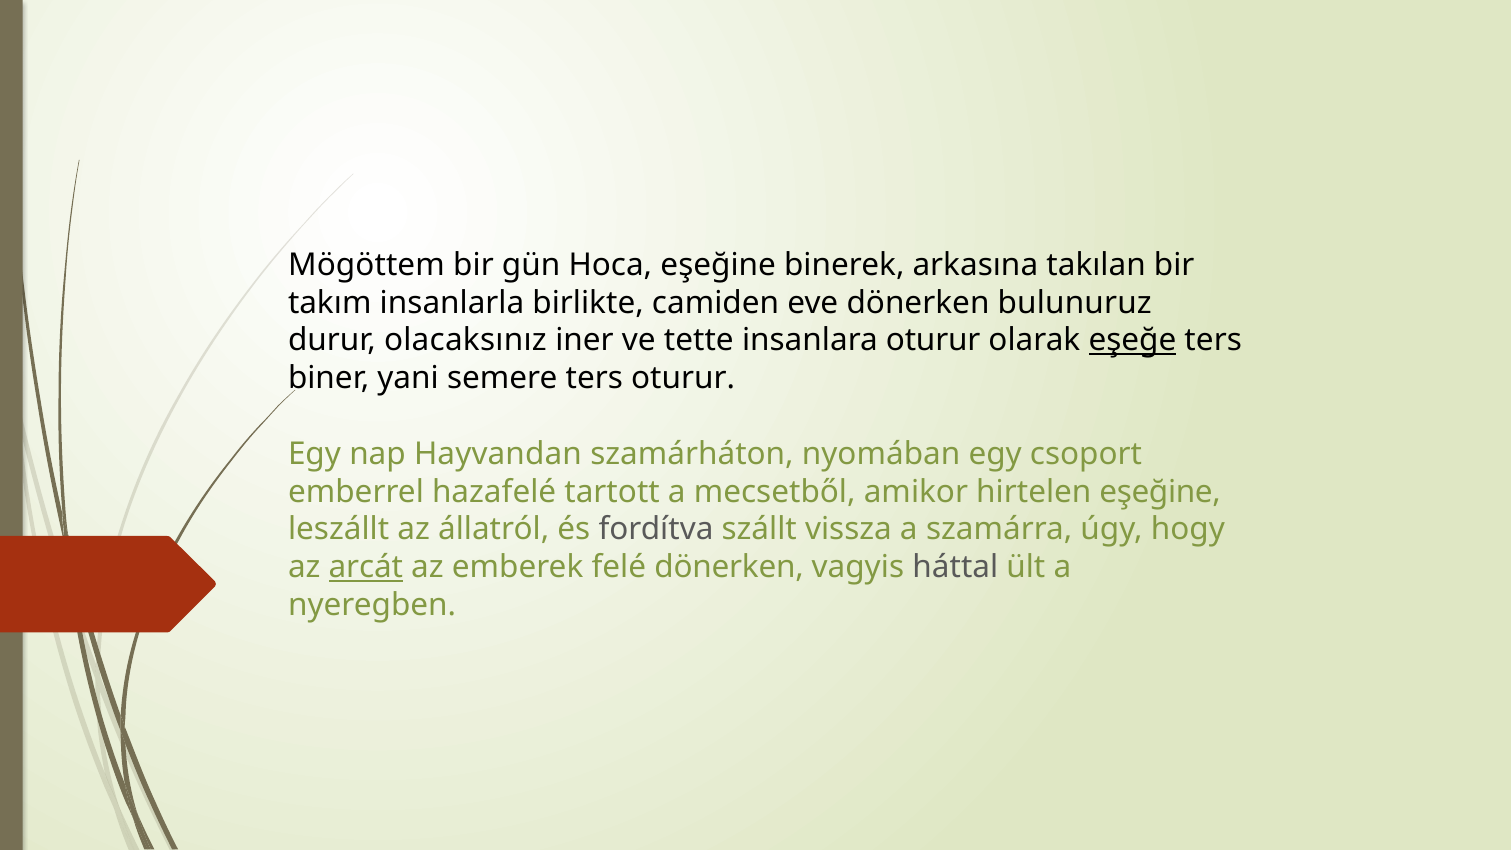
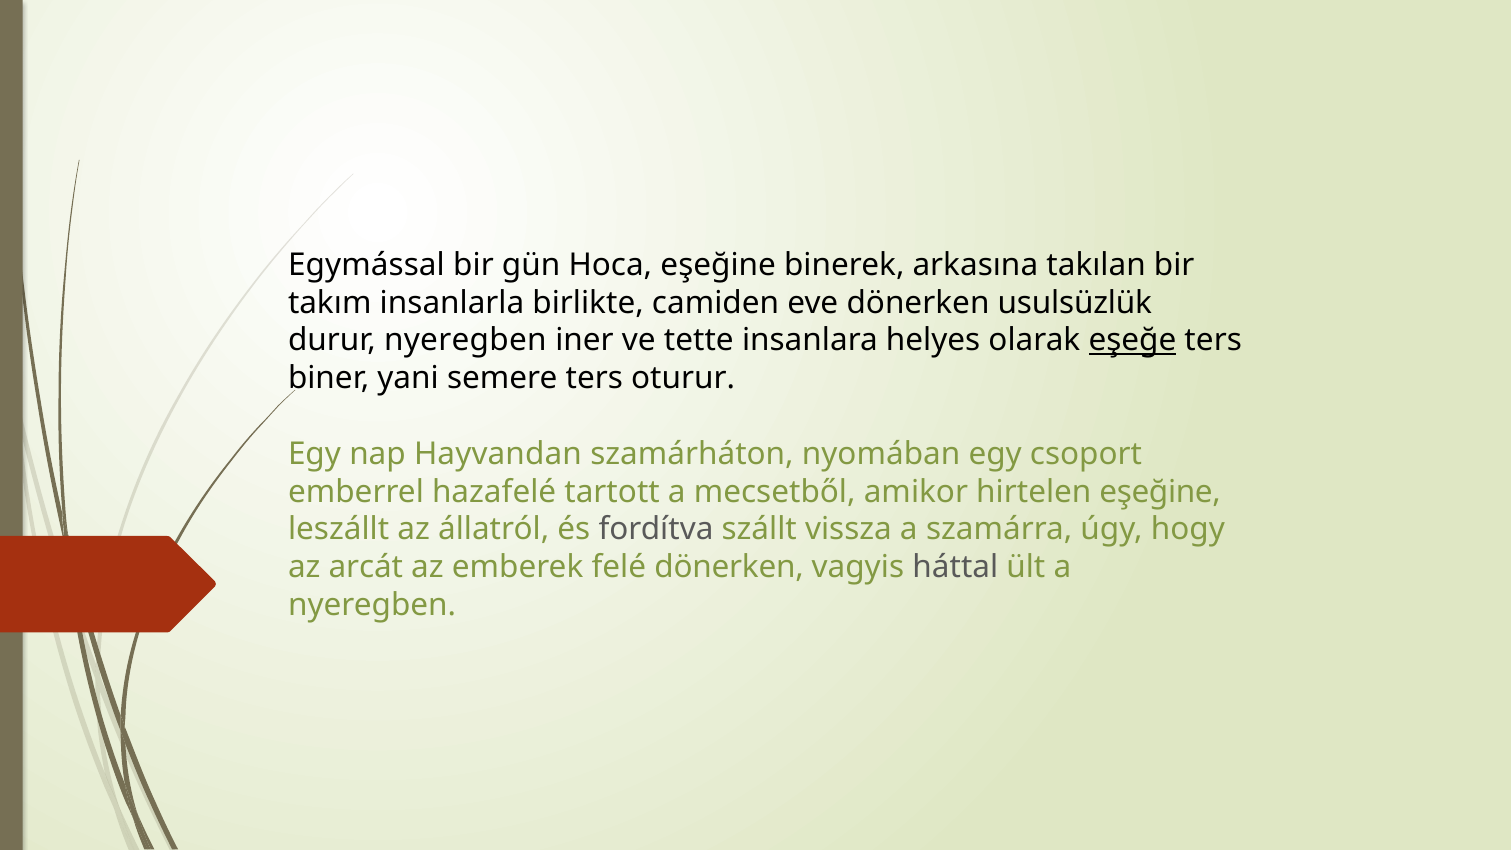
Mögöttem: Mögöttem -> Egymással (366, 265)
bulunuruz: bulunuruz -> usulsüzlük (1075, 303)
durur olacaksınız: olacaksınız -> nyeregben (465, 341)
insanlara oturur: oturur -> helyes (933, 341)
arcát underline: present -> none (366, 567)
